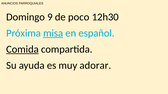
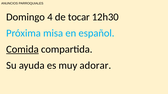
9: 9 -> 4 (50, 17)
poco: poco -> tocar (79, 17)
misa underline: present -> none (53, 33)
